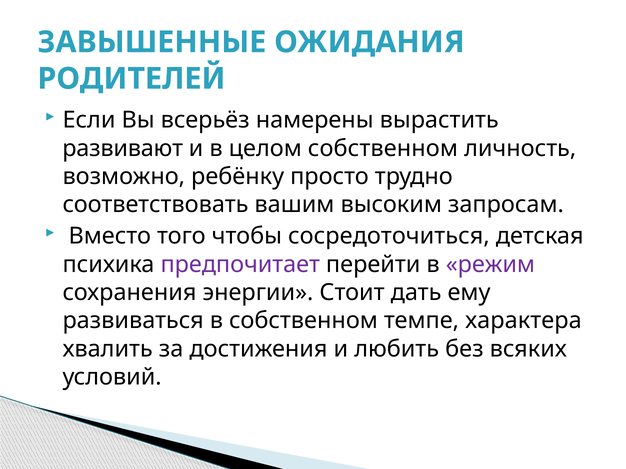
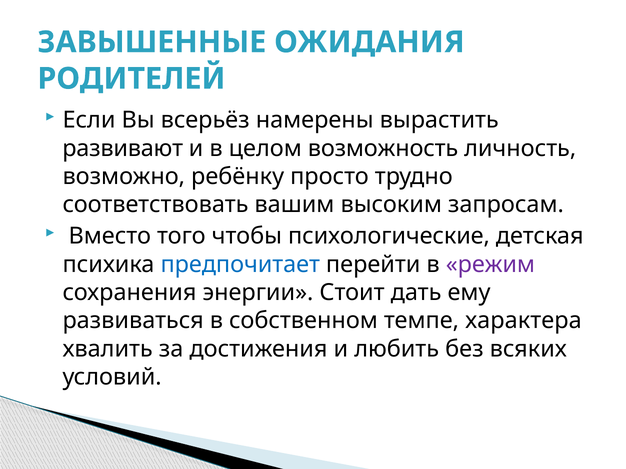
целом собственном: собственном -> возможность (383, 148)
сосредоточиться: сосредоточиться -> психологические (389, 236)
предпочитает colour: purple -> blue (240, 265)
